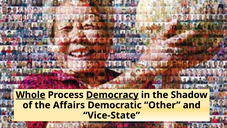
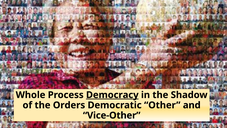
Whole underline: present -> none (31, 95)
Affairs: Affairs -> Orders (69, 105)
Vice-State: Vice-State -> Vice-Other (112, 115)
